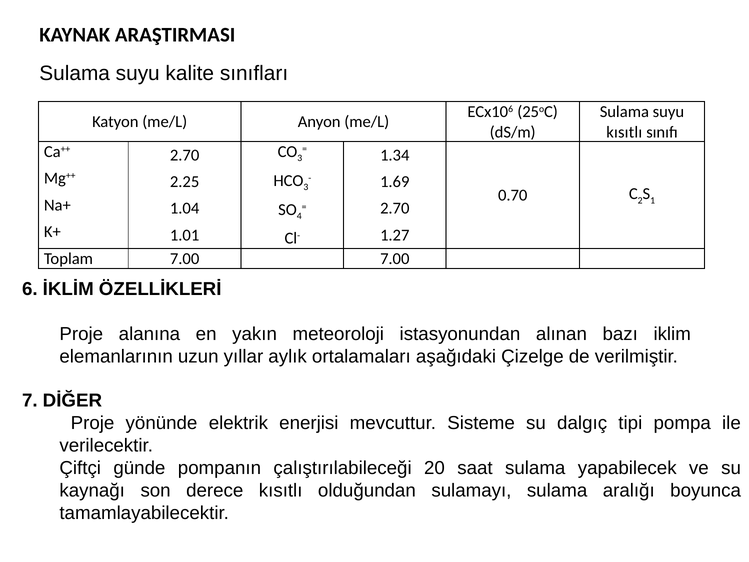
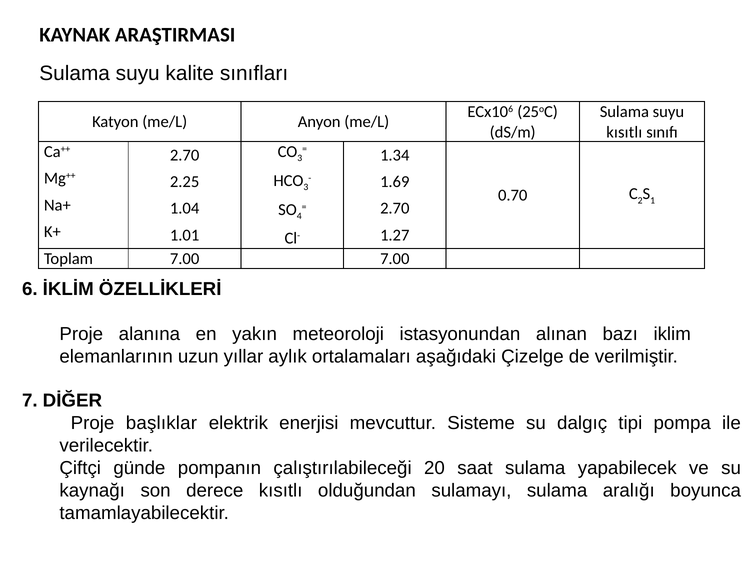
yönünde: yönünde -> başlıklar (161, 423)
